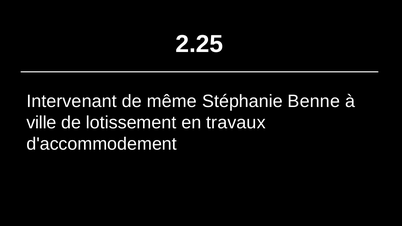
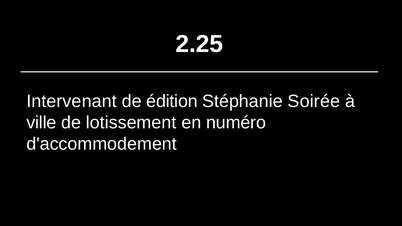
même: même -> édition (172, 101)
Benne: Benne -> Soirée (314, 101)
travaux: travaux -> numéro (236, 123)
